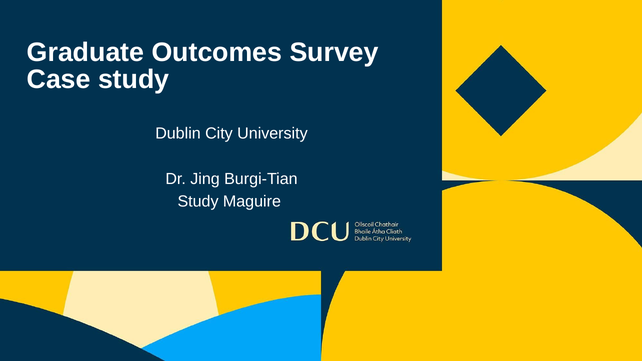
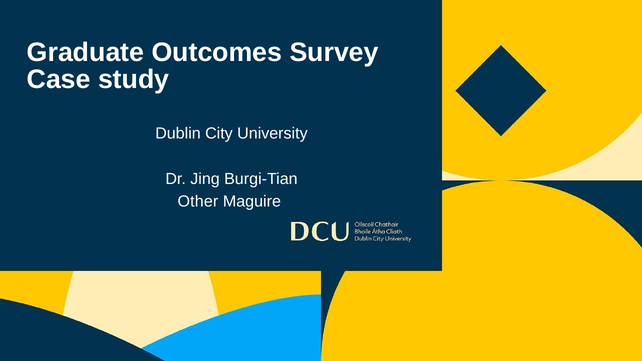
Study: Study -> Other (198, 202)
